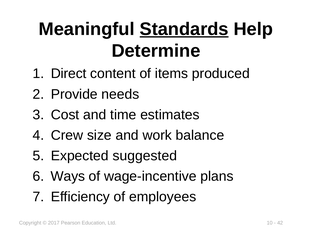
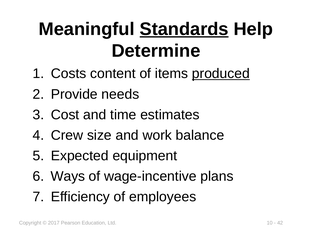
Direct: Direct -> Costs (69, 74)
produced underline: none -> present (221, 74)
suggested: suggested -> equipment (145, 156)
